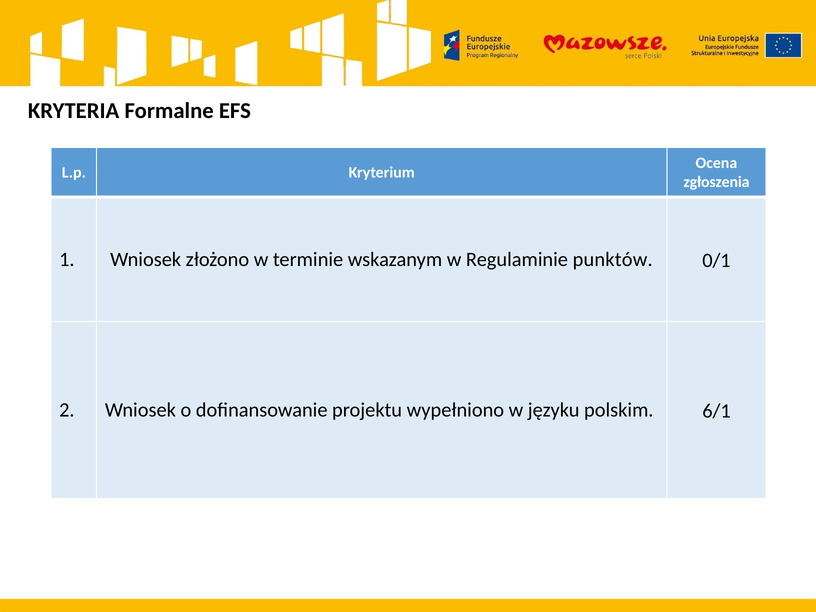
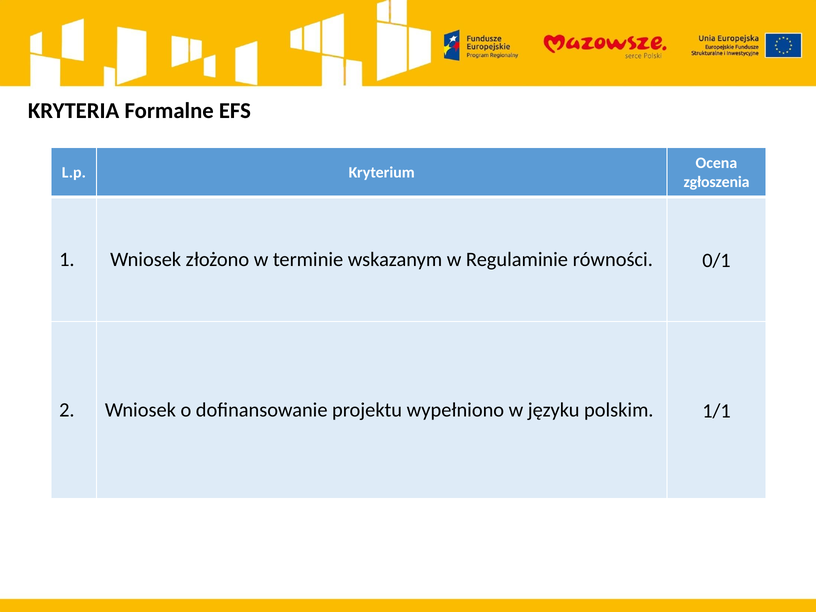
punktów: punktów -> równości (613, 259)
6/1: 6/1 -> 1/1 (716, 411)
